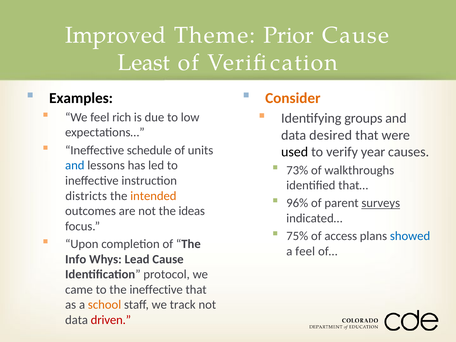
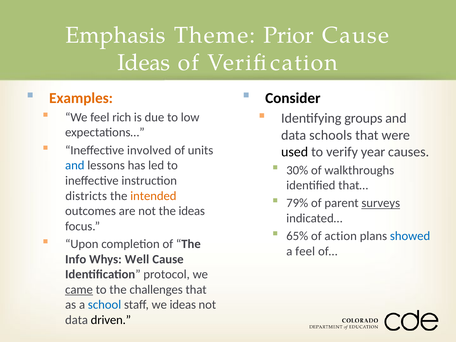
Improved: Improved -> Emphasis (115, 35)
Least: Least -> Ideas (144, 63)
Examples colour: black -> orange (81, 98)
Consider colour: orange -> black (293, 98)
desired: desired -> schools (331, 135)
schedule: schedule -> involved (149, 150)
73%: 73% -> 30% (297, 170)
96%: 96% -> 79% (297, 203)
75%: 75% -> 65% (297, 236)
access: access -> action (341, 236)
Lead: Lead -> Well (137, 259)
came underline: none -> present (79, 290)
the ineffective: ineffective -> challenges (156, 290)
school colour: orange -> blue (105, 305)
we track: track -> ideas (183, 305)
driven colour: red -> black (111, 320)
